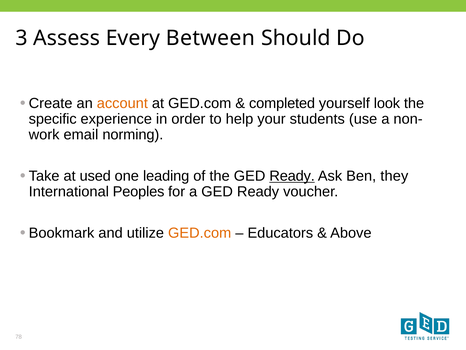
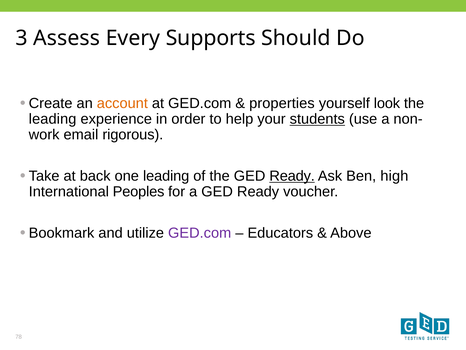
Between: Between -> Supports (211, 38)
completed: completed -> properties (282, 103)
specific: specific -> leading (53, 119)
students underline: none -> present (317, 119)
norming: norming -> rigorous (133, 135)
used: used -> back (95, 176)
they: they -> high (394, 176)
GED.com colour: orange -> purple (200, 233)
